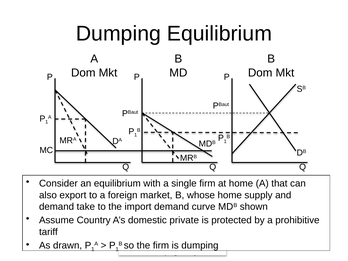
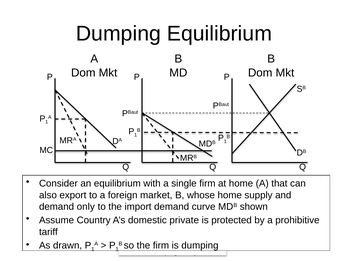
take: take -> only (86, 207)
